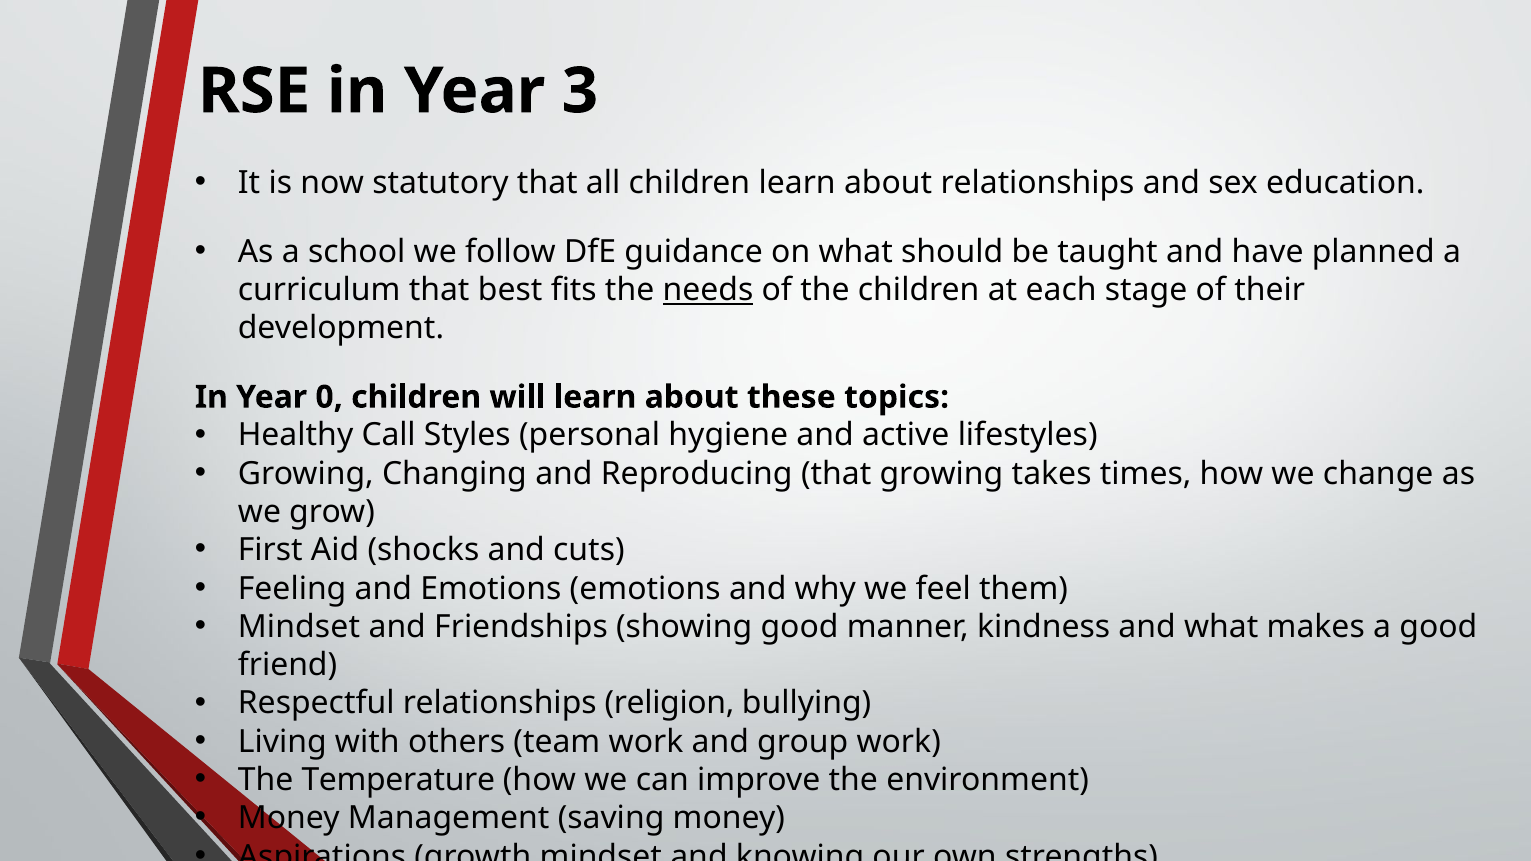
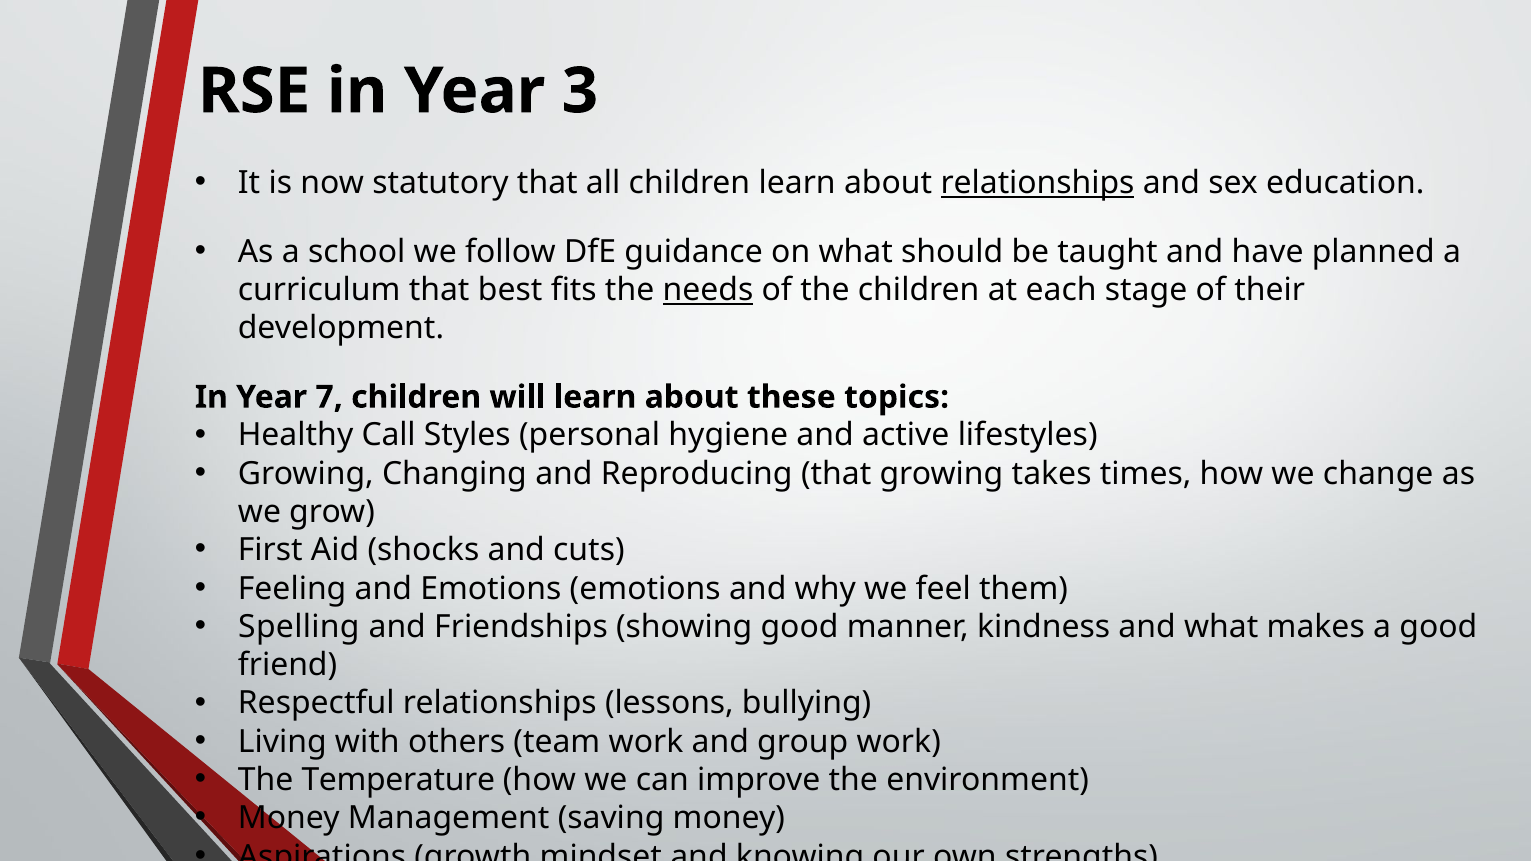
relationships underline: none -> present (1038, 183)
0: 0 -> 7 (329, 397)
Mindset: Mindset -> Spelling (299, 627)
religion: religion -> lessons (669, 704)
